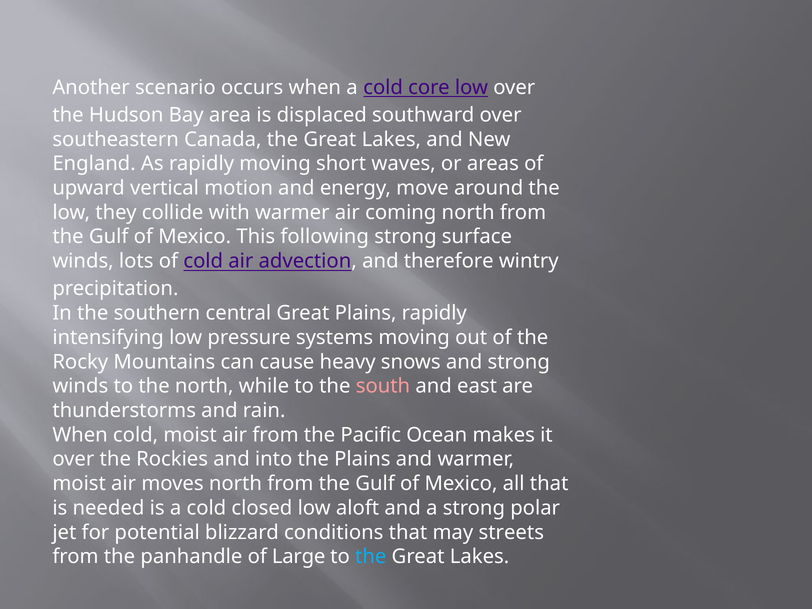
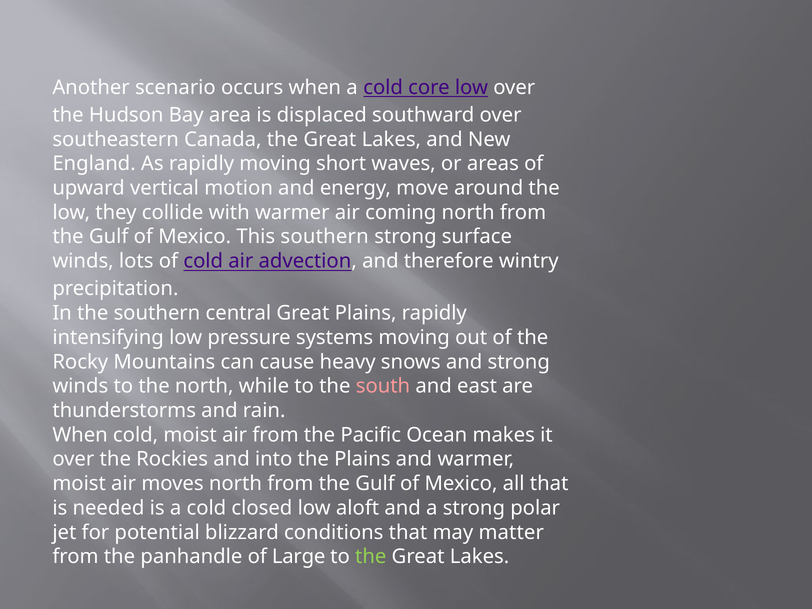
This following: following -> southern (325, 237)
streets: streets -> matter (511, 532)
the colour: light blue -> light green (371, 557)
